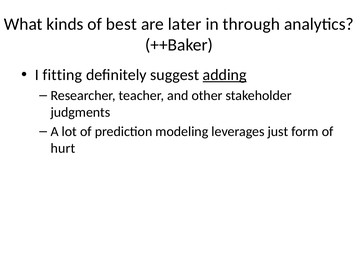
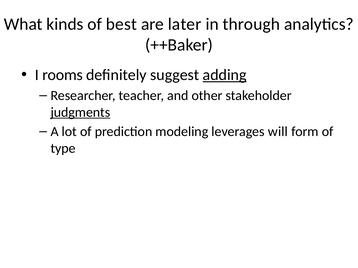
fitting: fitting -> rooms (63, 75)
judgments underline: none -> present (80, 112)
just: just -> will (278, 132)
hurt: hurt -> type (63, 149)
